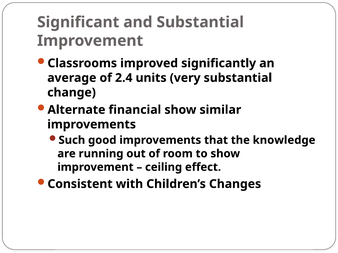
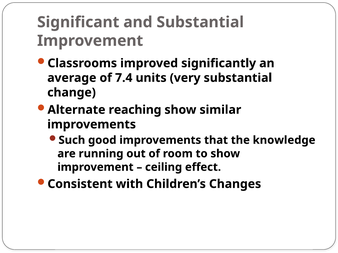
2.4: 2.4 -> 7.4 (124, 78)
financial: financial -> reaching (135, 110)
